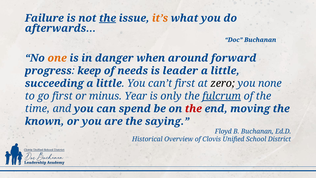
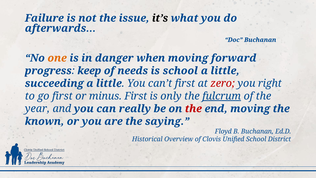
the underline: present -> none (108, 18)
it’s colour: orange -> black (160, 18)
when around: around -> moving (188, 58)
is leader: leader -> school (180, 71)
zero colour: black -> red (223, 83)
none: none -> right (270, 83)
minus Year: Year -> First (136, 96)
time: time -> year (37, 109)
spend: spend -> really (135, 109)
